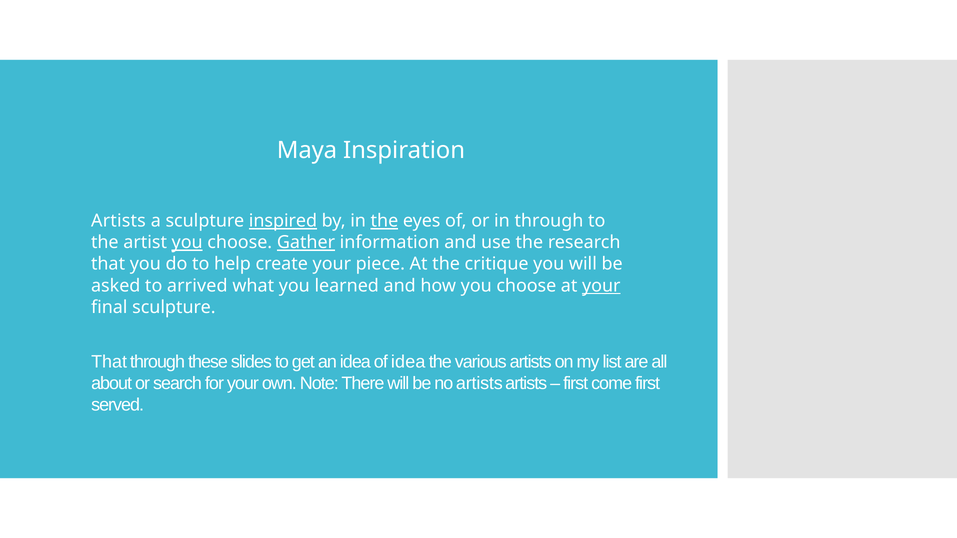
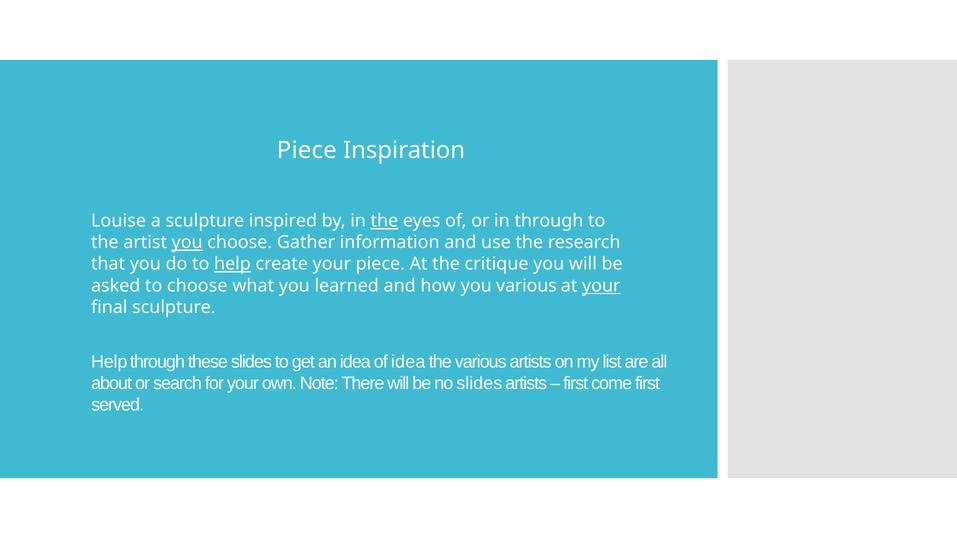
Maya: Maya -> Piece (307, 150)
Artists: Artists -> Louise (119, 221)
inspired underline: present -> none (283, 221)
Gather underline: present -> none (306, 243)
help underline: none -> present (232, 264)
to arrived: arrived -> choose (197, 286)
how you choose: choose -> various (526, 286)
That: That -> Help (109, 362)
no artists: artists -> slides (479, 384)
